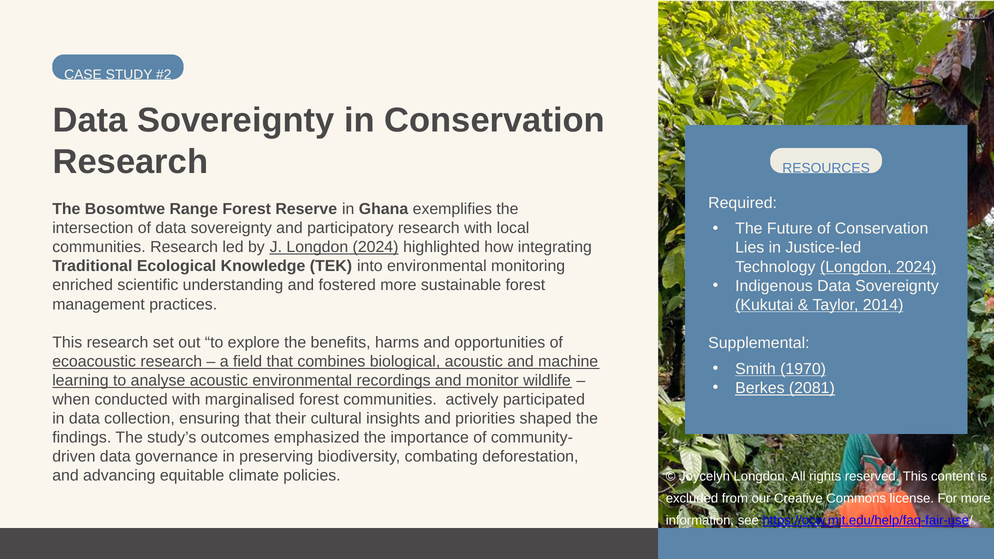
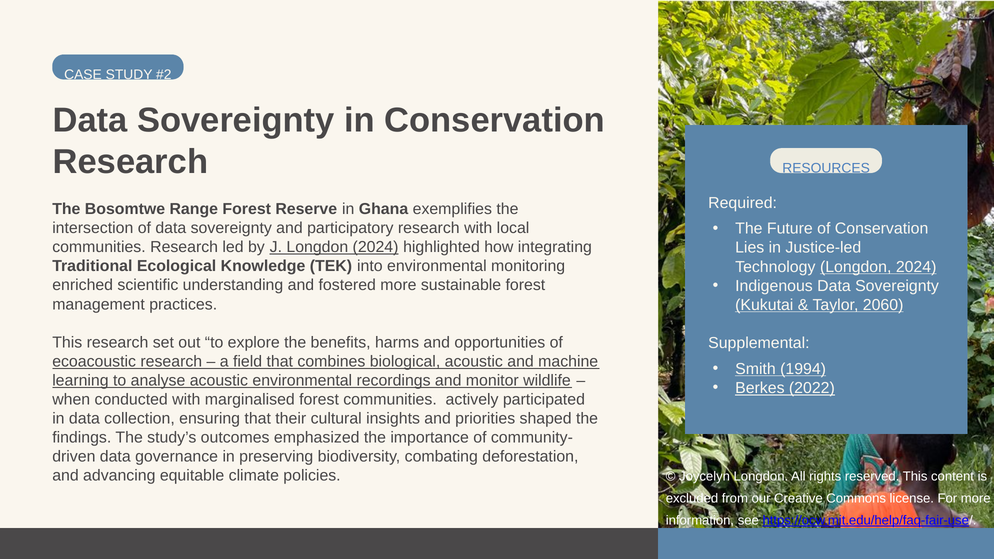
2014: 2014 -> 2060 (883, 305)
1970: 1970 -> 1994 (803, 369)
2081: 2081 -> 2022 (812, 388)
